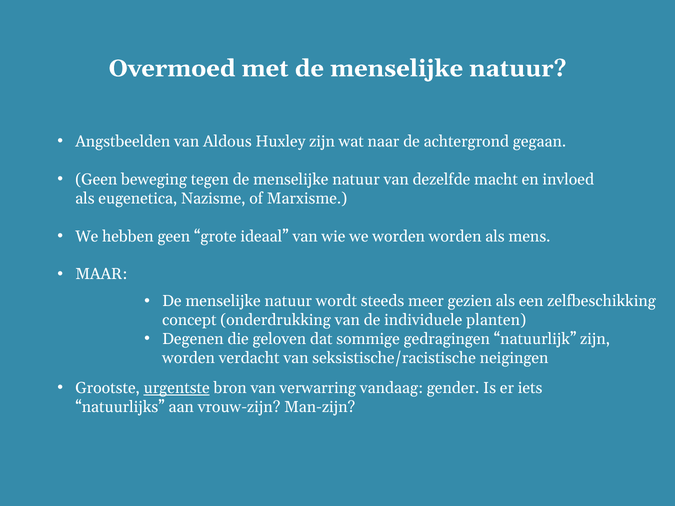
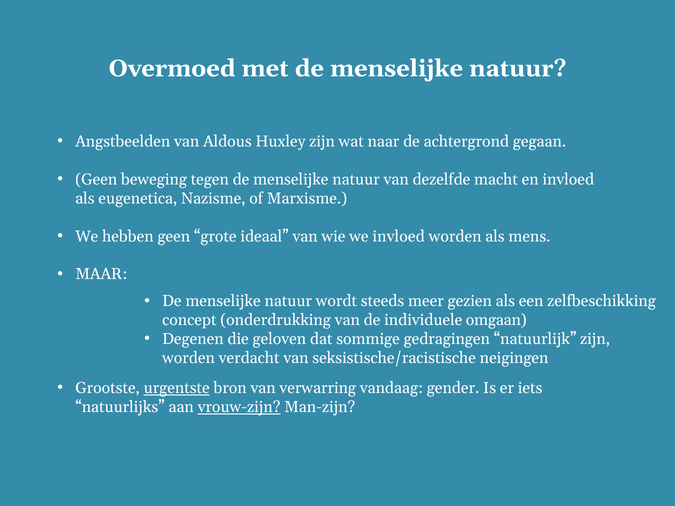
we worden: worden -> invloed (399, 236)
planten: planten -> omgaan (496, 320)
vrouw-zijn underline: none -> present (239, 407)
